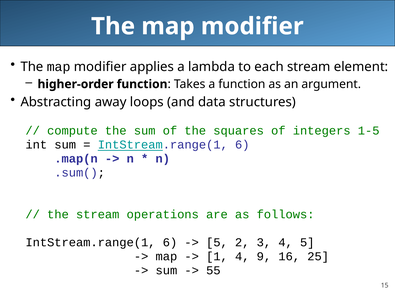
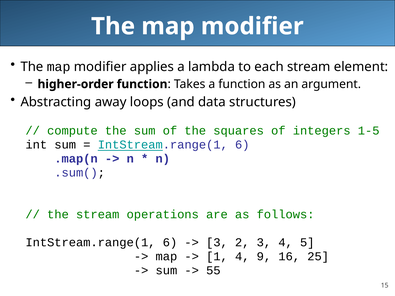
5: 5 -> 3 (217, 243)
